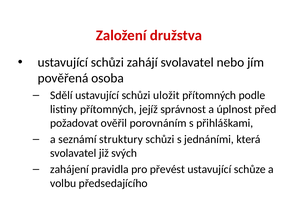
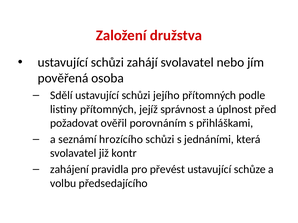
uložit: uložit -> jejího (166, 96)
struktury: struktury -> hrozícího (121, 140)
svých: svých -> kontr (124, 154)
